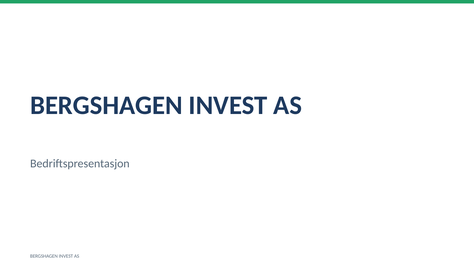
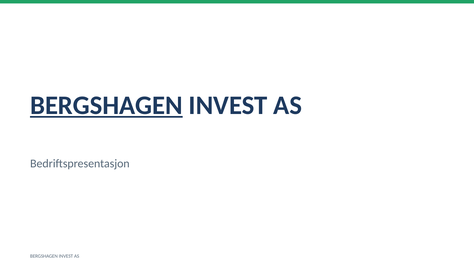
BERGSHAGEN underline: none -> present (106, 105)
